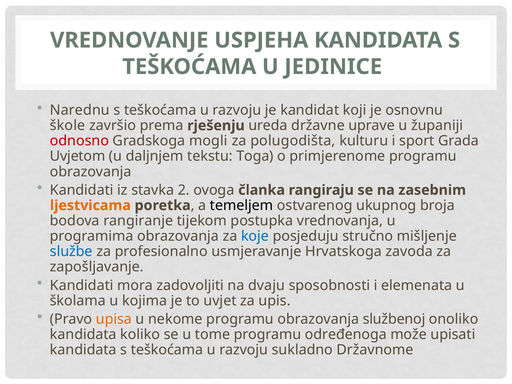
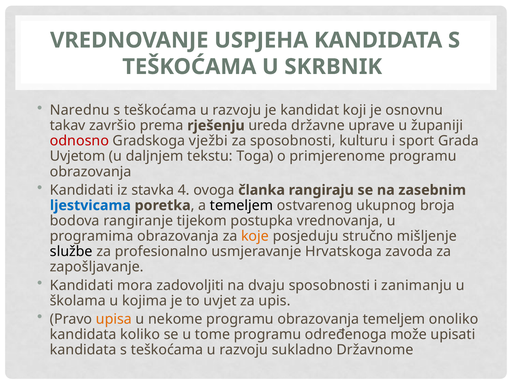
JEDINICE: JEDINICE -> SKRBNIK (333, 67)
škole: škole -> takav (68, 126)
mogli: mogli -> vježbi (208, 141)
za polugodišta: polugodišta -> sposobnosti (293, 141)
2: 2 -> 4 (184, 190)
ljestvicama colour: orange -> blue (90, 205)
koje colour: blue -> orange (255, 236)
službe colour: blue -> black (71, 252)
elemenata: elemenata -> zanimanju (417, 285)
obrazovanja službenoj: službenoj -> temeljem (394, 319)
